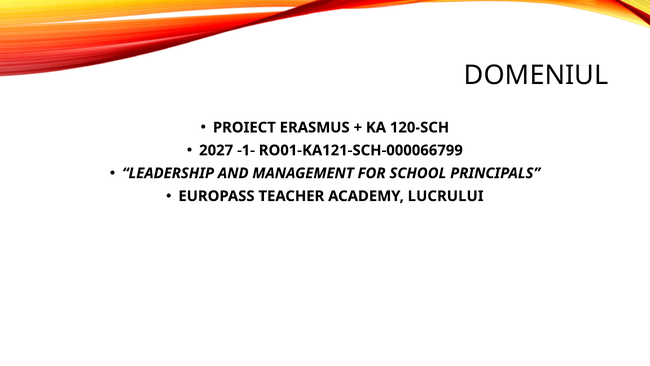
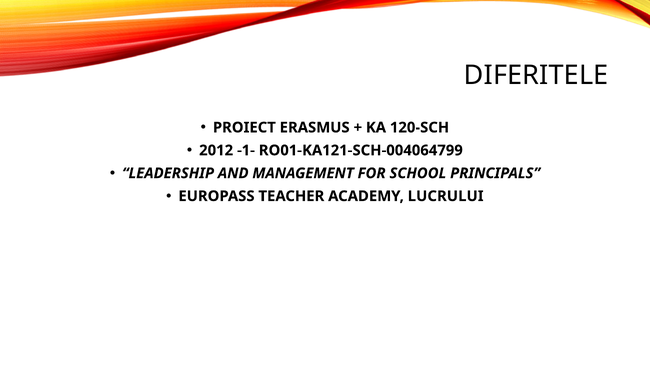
DOMENIUL: DOMENIUL -> DIFERITELE (536, 75)
2027: 2027 -> 2012 (216, 150)
RO01-KA121-SCH-000066799: RO01-KA121-SCH-000066799 -> RO01-KA121-SCH-004064799 (361, 150)
